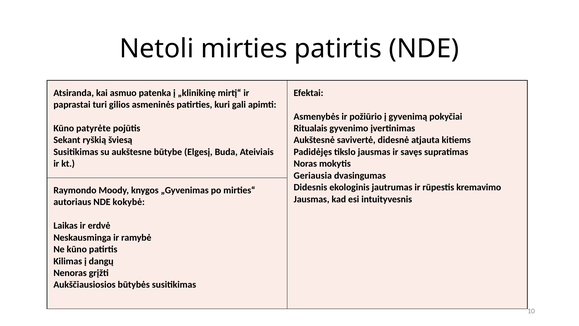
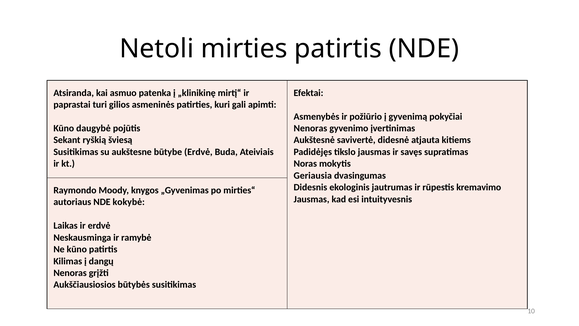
patyrėte: patyrėte -> daugybė (93, 128)
Ritualais: Ritualais -> Nenoras (310, 128)
būtybe Elgesį: Elgesį -> Erdvė (198, 152)
